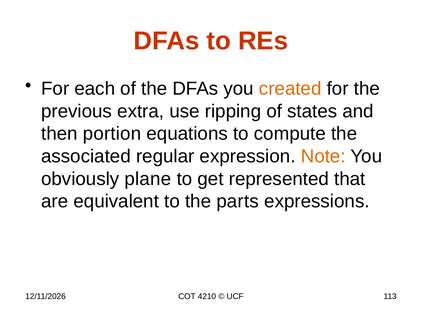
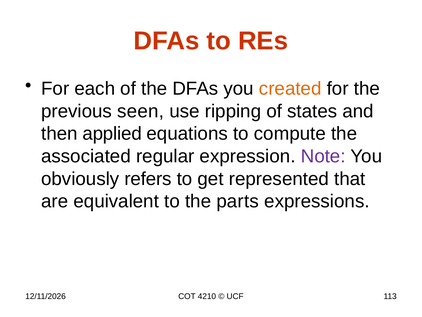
extra: extra -> seen (141, 111)
portion: portion -> applied (112, 134)
Note colour: orange -> purple (323, 156)
plane: plane -> refers (148, 179)
